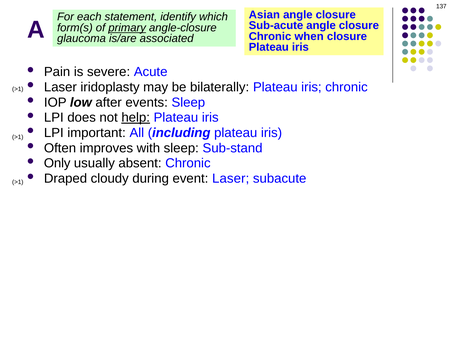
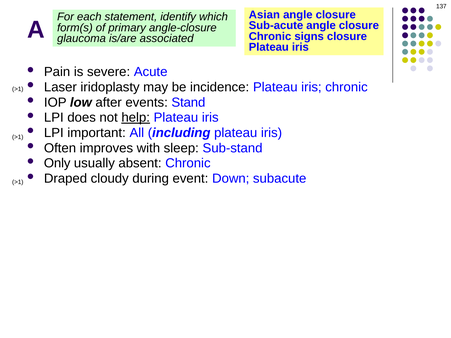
primary underline: present -> none (127, 28)
when: when -> signs (309, 36)
bilaterally: bilaterally -> incidence (220, 87)
events Sleep: Sleep -> Stand (188, 102)
event Laser: Laser -> Down (231, 179)
